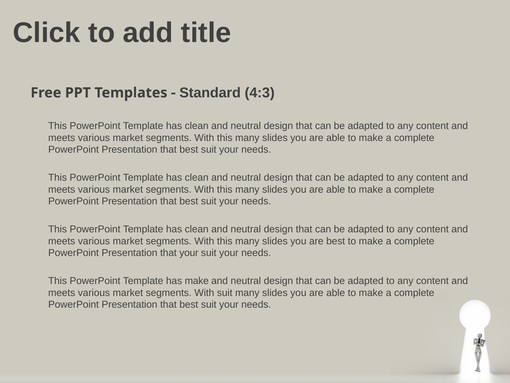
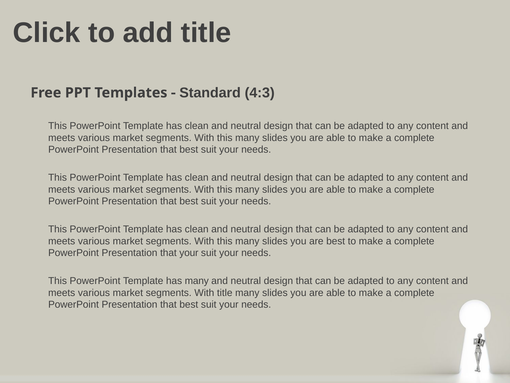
has make: make -> many (197, 280)
With suit: suit -> title (225, 292)
